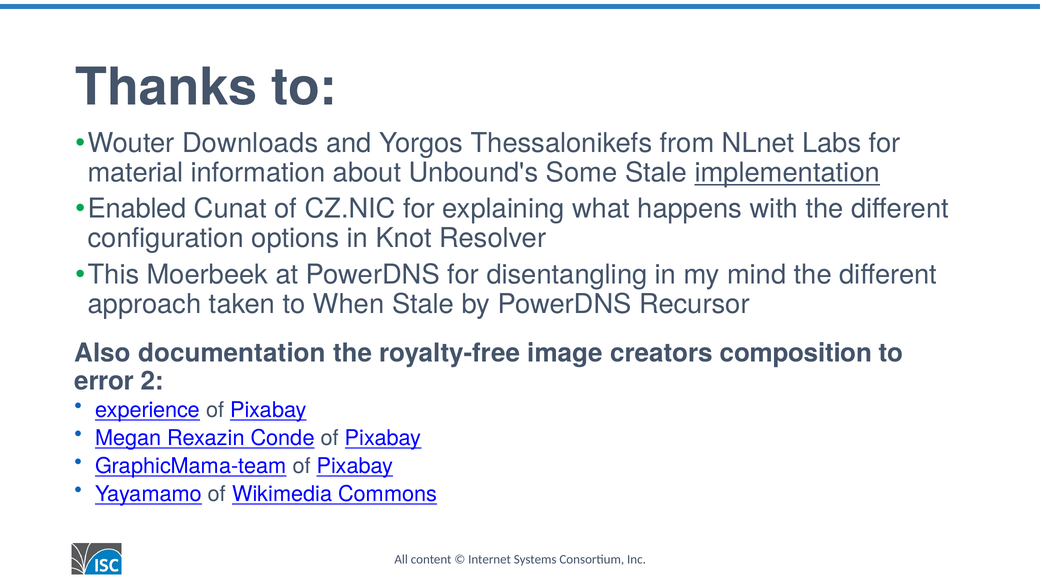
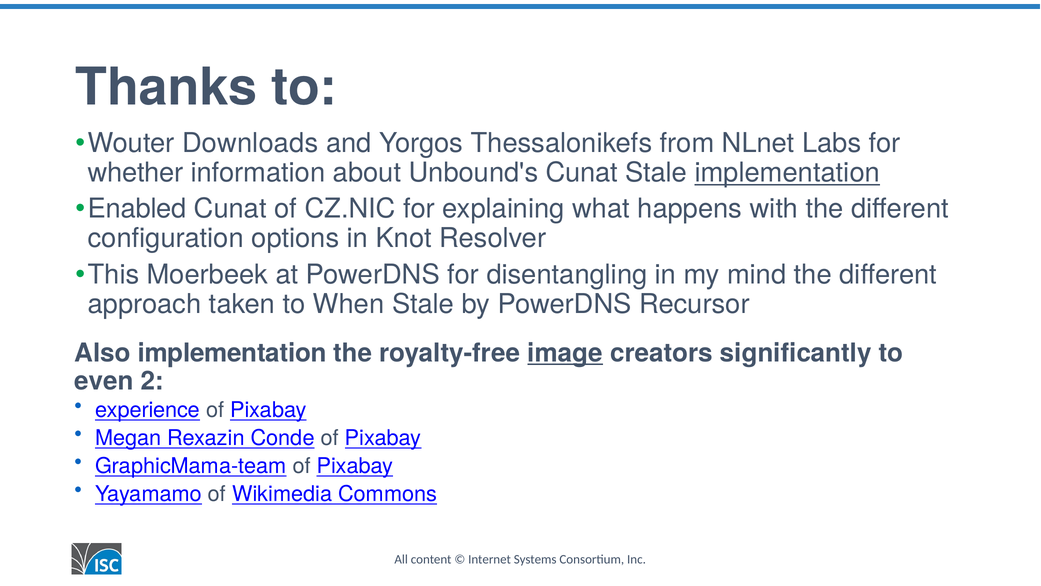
material: material -> whether (136, 173)
Unbound's Some: Some -> Cunat (582, 173)
Also documentation: documentation -> implementation (232, 353)
image underline: none -> present (565, 353)
composition: composition -> significantly (796, 353)
error: error -> even (104, 381)
